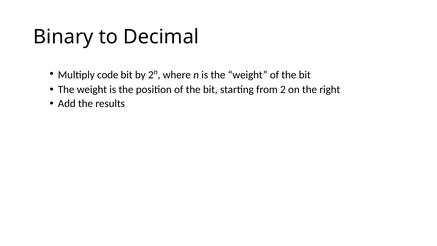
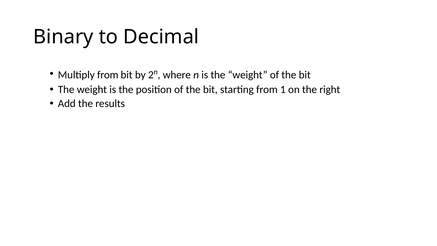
Multiply code: code -> from (108, 75)
from 2: 2 -> 1 (283, 89)
